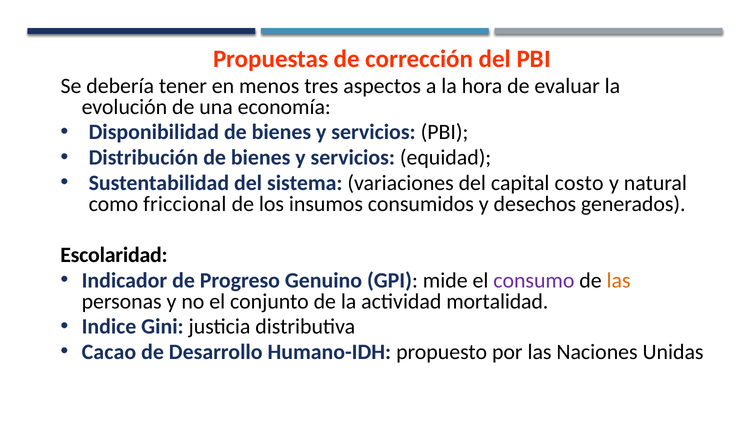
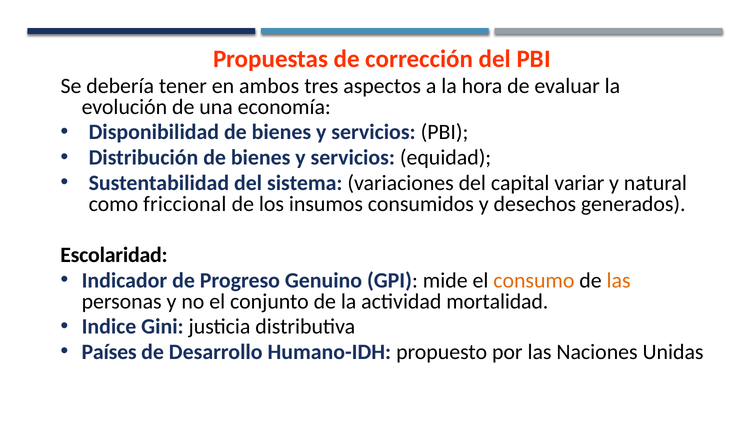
menos: menos -> ambos (269, 86)
costo: costo -> variar (579, 183)
consumo colour: purple -> orange (534, 280)
Cacao: Cacao -> Países (109, 352)
